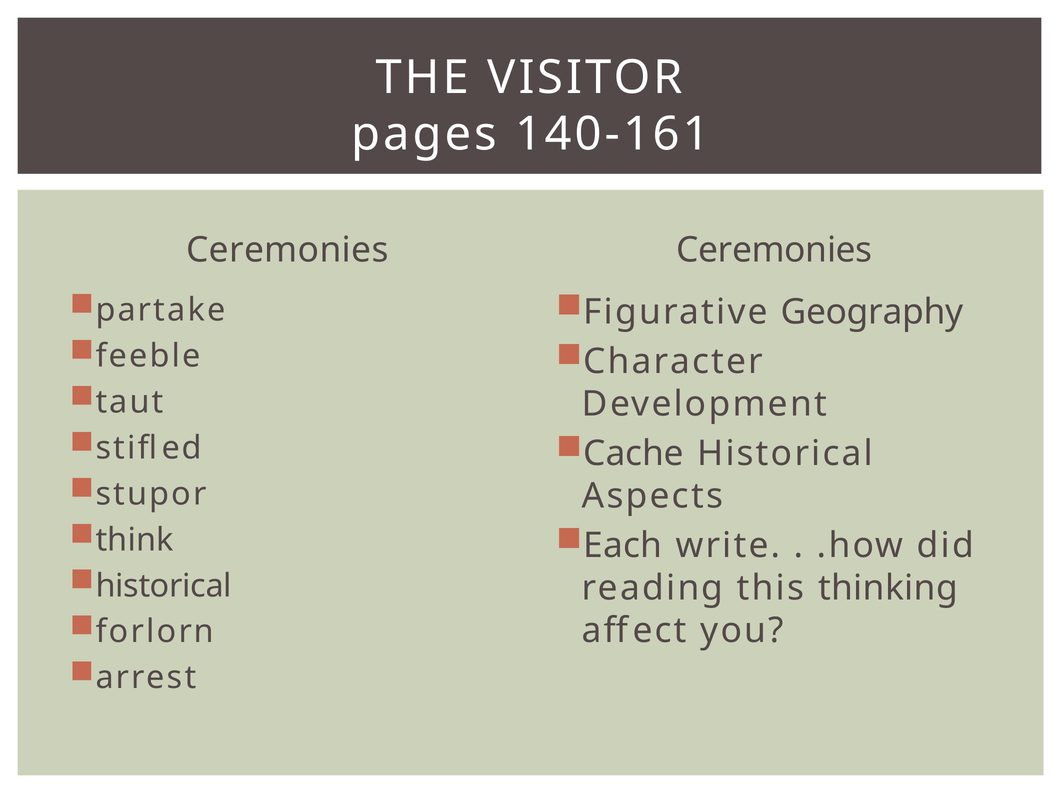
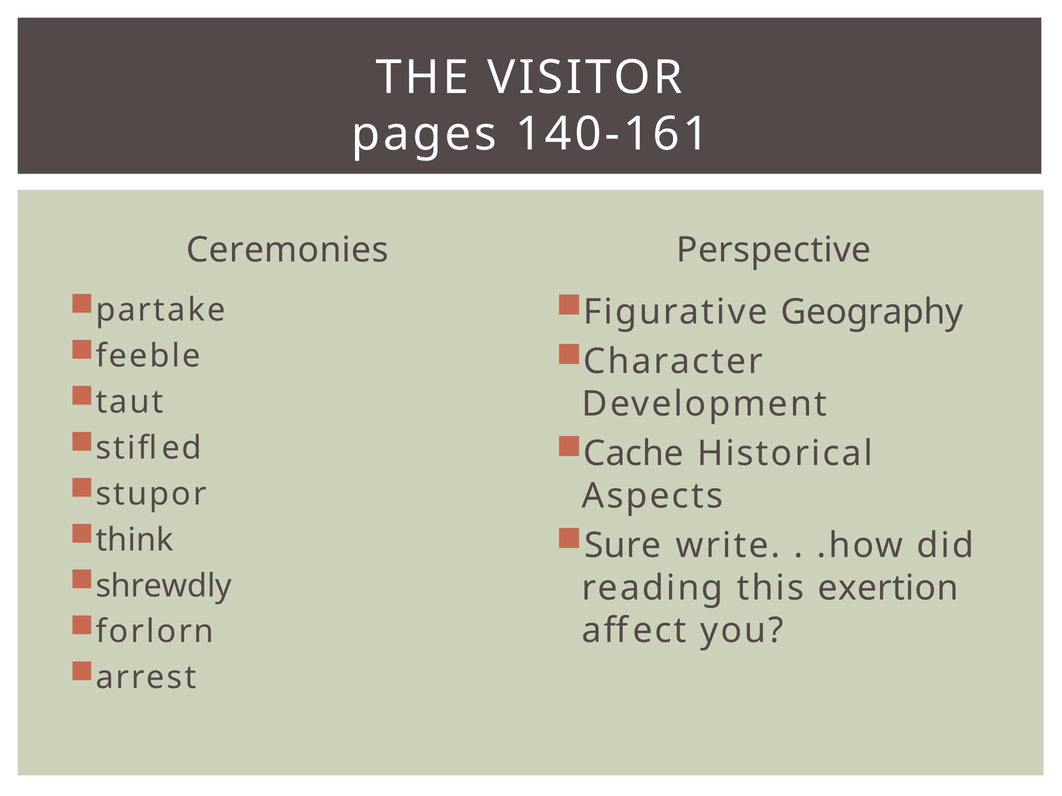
Ceremonies: Ceremonies -> Perspective (774, 250)
Each: Each -> Sure (623, 546)
historical: historical -> shrewdly (164, 586)
thinking: thinking -> exertion (888, 588)
